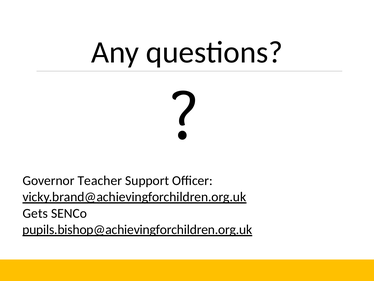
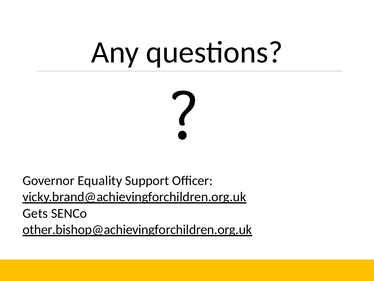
Teacher: Teacher -> Equality (100, 180)
pupils.bishop@achievingforchildren.org.uk: pupils.bishop@achievingforchildren.org.uk -> other.bishop@achievingforchildren.org.uk (137, 229)
